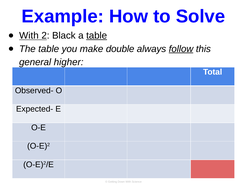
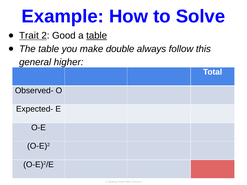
With: With -> Trait (29, 36)
Black: Black -> Good (64, 36)
follow underline: present -> none (181, 49)
